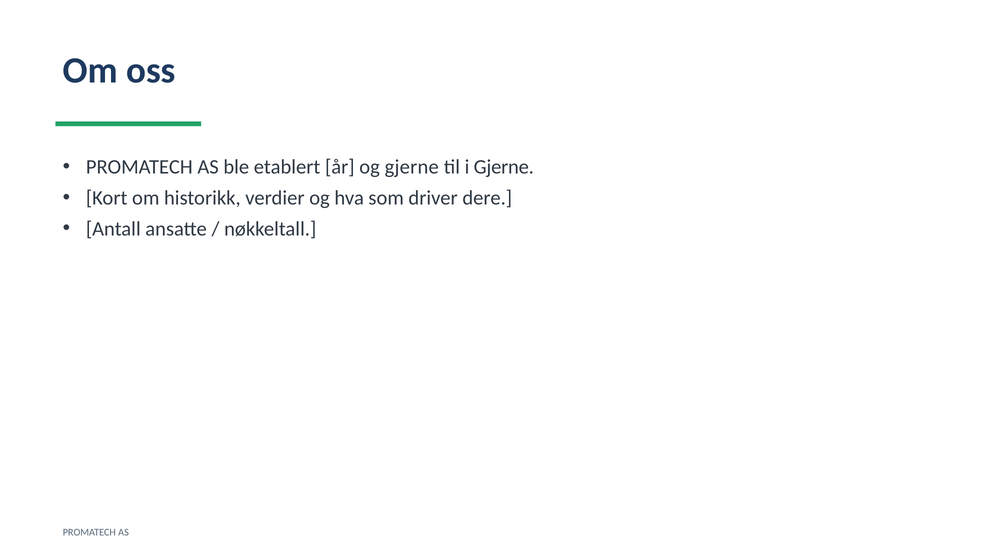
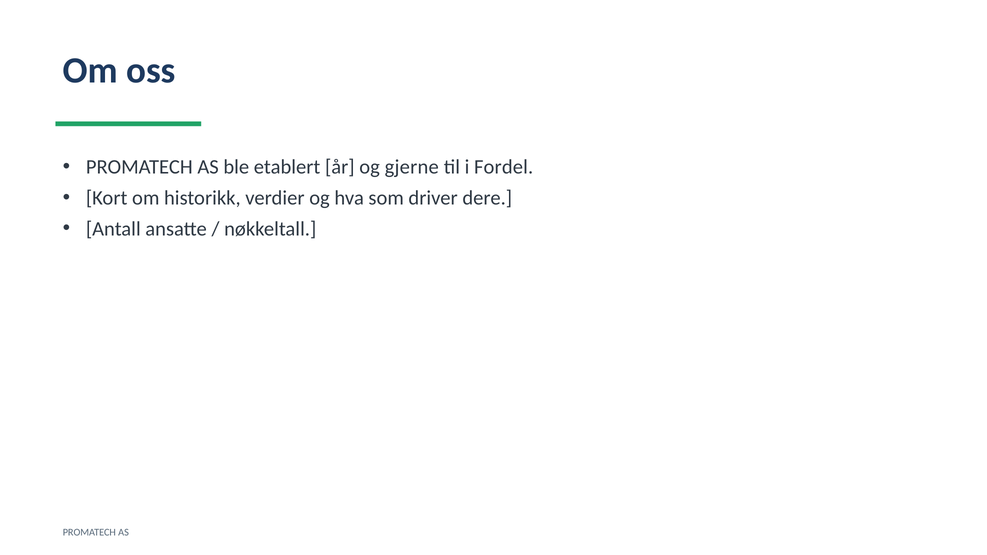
i Gjerne: Gjerne -> Fordel (504, 167)
